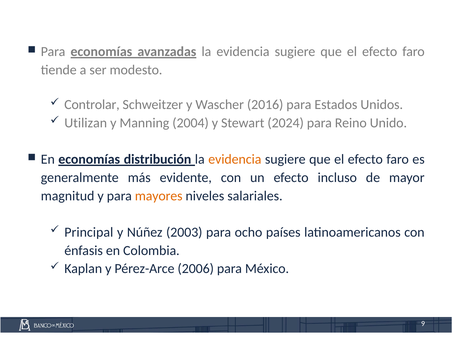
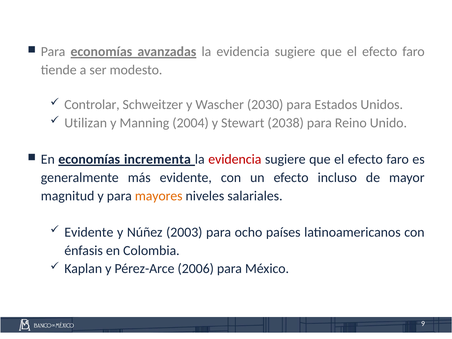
2016: 2016 -> 2030 (265, 105)
2024: 2024 -> 2038 (286, 123)
distribución: distribución -> incrementa (157, 159)
evidencia colour: orange -> red (235, 159)
Principal: Principal -> Evidente (89, 232)
